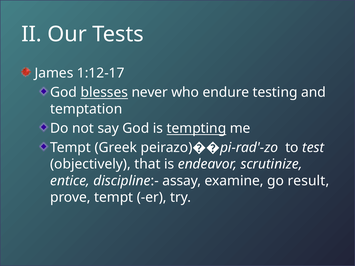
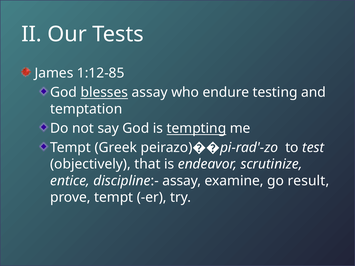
1:12-17: 1:12-17 -> 1:12-85 (101, 73)
blesses never: never -> assay (150, 92)
